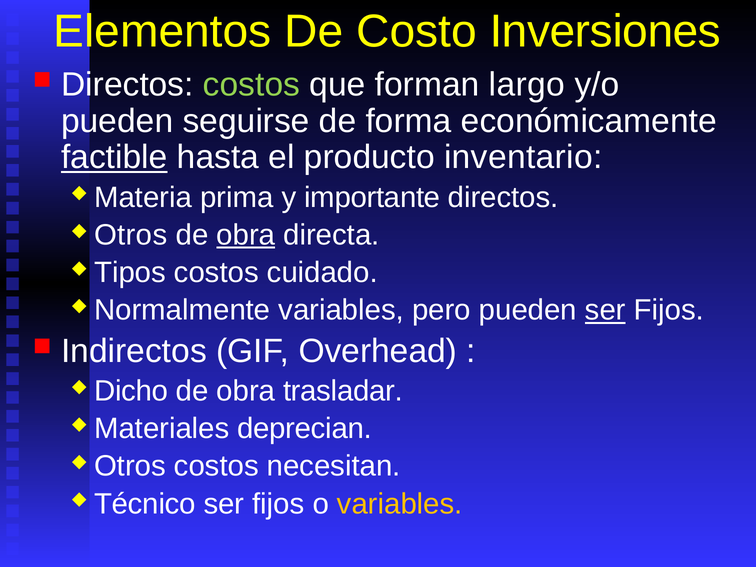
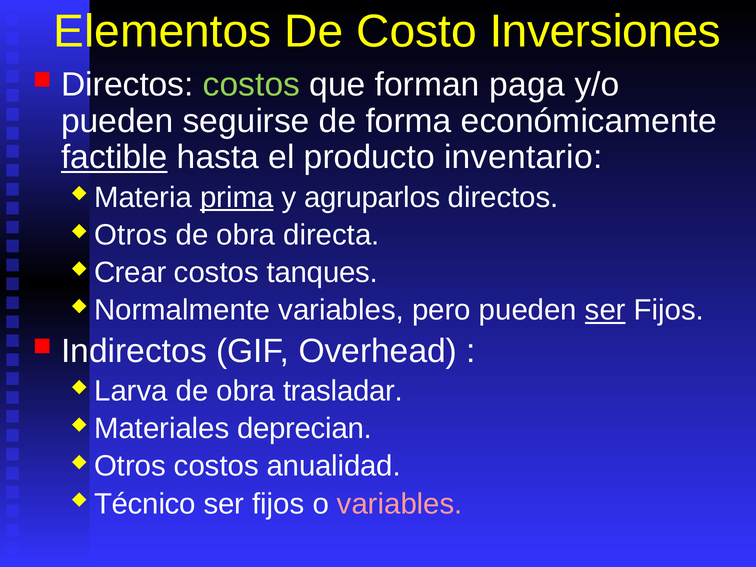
largo: largo -> paga (527, 85)
prima underline: none -> present (237, 197)
importante: importante -> agruparlos (372, 197)
obra underline: present -> none (246, 235)
Tipos: Tipos -> Crear (130, 273)
cuidado: cuidado -> tanques (322, 273)
Dicho: Dicho -> Larva (131, 391)
necesitan: necesitan -> anualidad (334, 466)
variables colour: yellow -> pink (400, 504)
